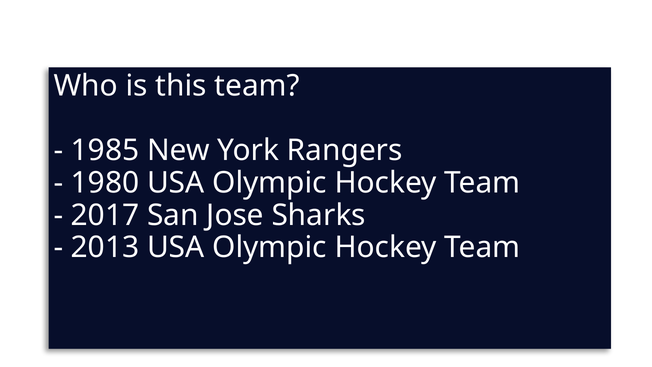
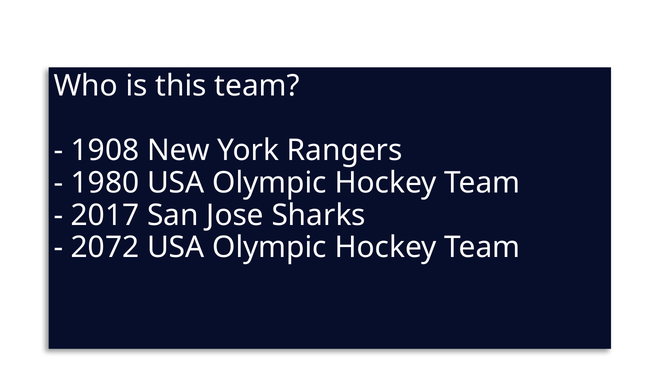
1985: 1985 -> 1908 (105, 150)
2013: 2013 -> 2072 (105, 247)
